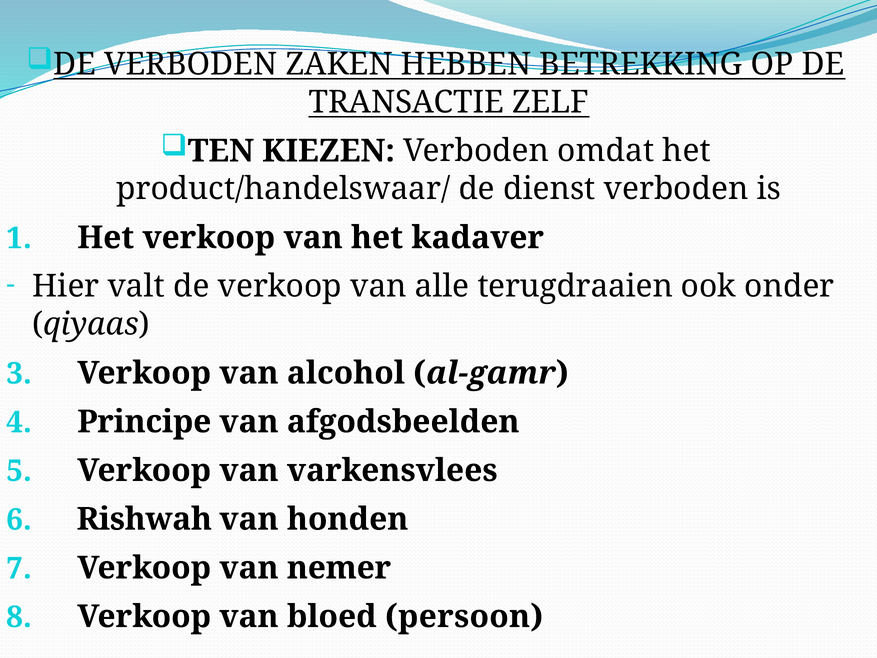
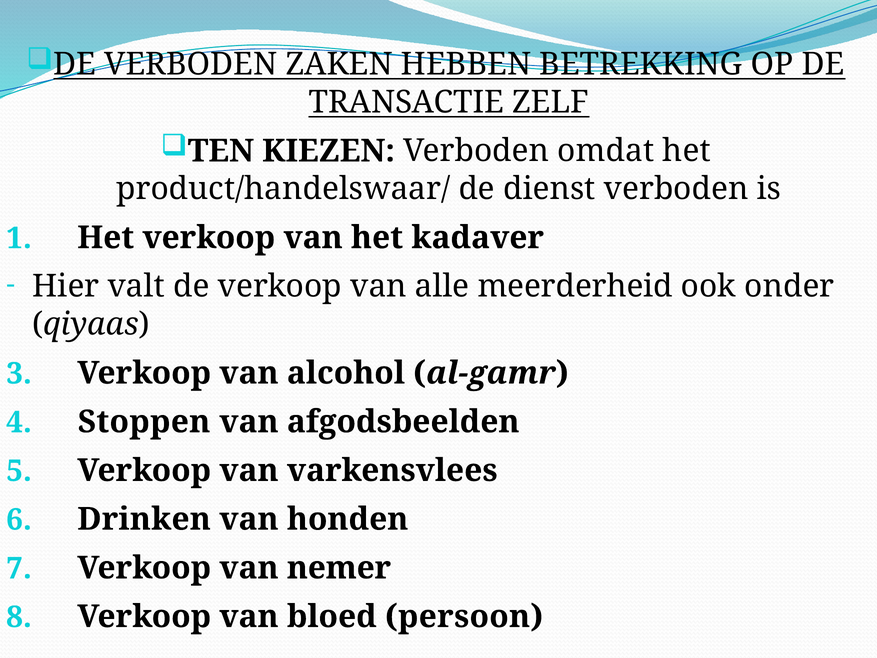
terugdraaien: terugdraaien -> meerderheid (575, 286)
Principe: Principe -> Stoppen (144, 422)
Rishwah: Rishwah -> Drinken (144, 519)
